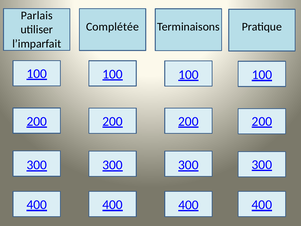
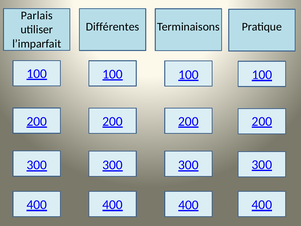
Complétée: Complétée -> Différentes (113, 27)
